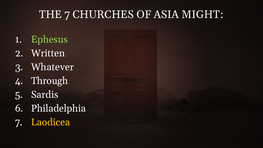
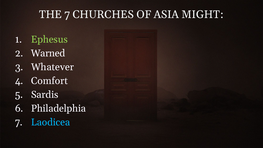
Written: Written -> Warned (48, 53)
Through: Through -> Comfort (49, 81)
Laodicea colour: yellow -> light blue (51, 122)
